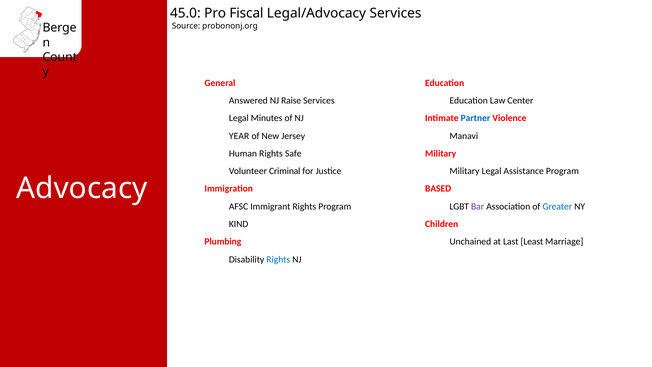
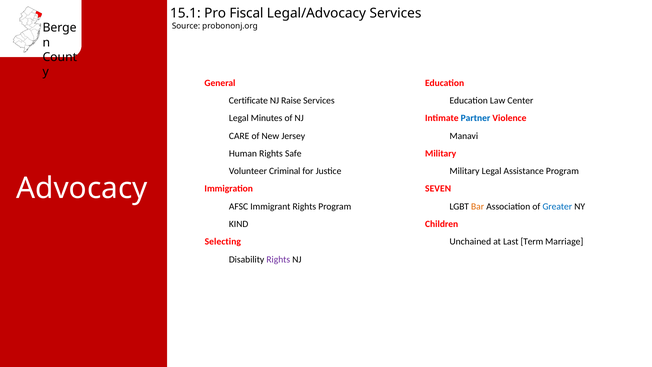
45.0: 45.0 -> 15.1 (185, 13)
Answered: Answered -> Certificate (248, 101)
YEAR: YEAR -> CARE (239, 136)
BASED: BASED -> SEVEN (438, 189)
Bar colour: purple -> orange (478, 206)
Plumbing: Plumbing -> Selecting (223, 242)
Least: Least -> Term (532, 242)
Rights colour: blue -> purple (278, 259)
